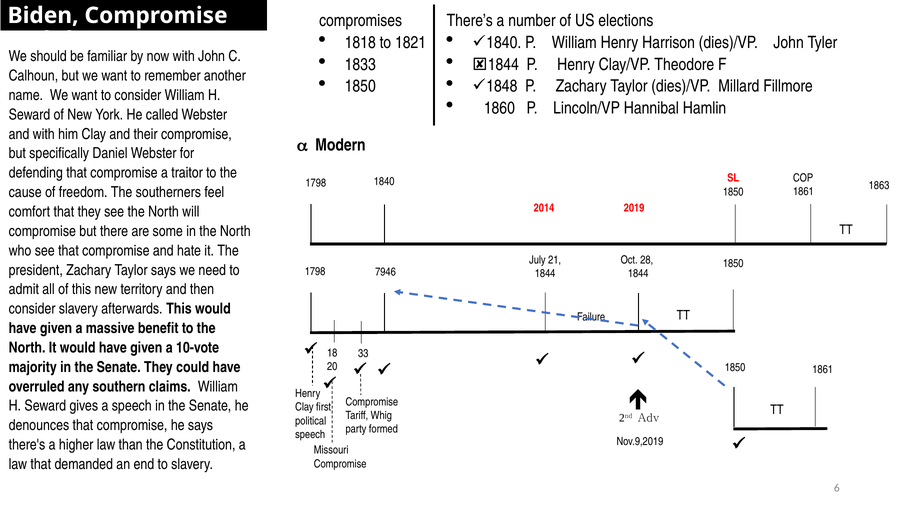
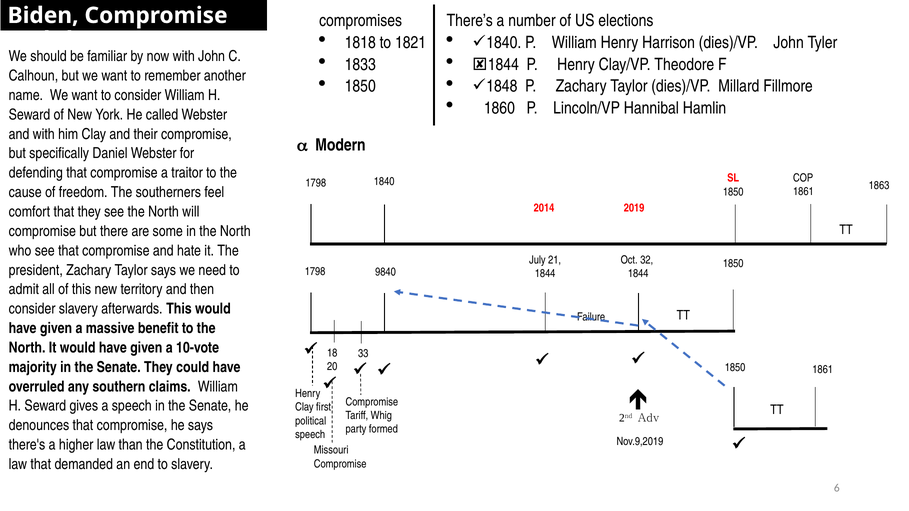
28: 28 -> 32 (647, 260)
7946: 7946 -> 9840 (385, 272)
